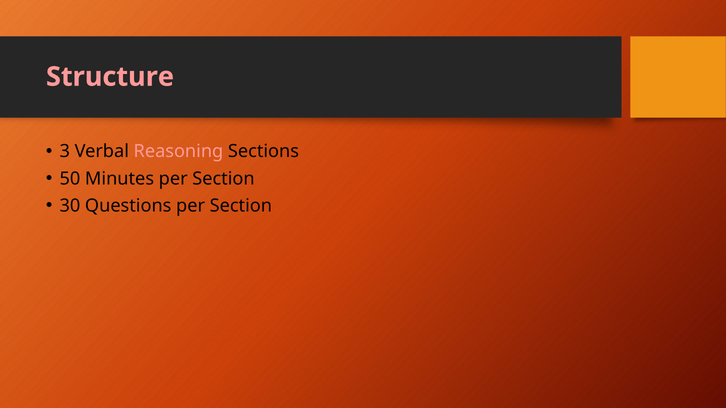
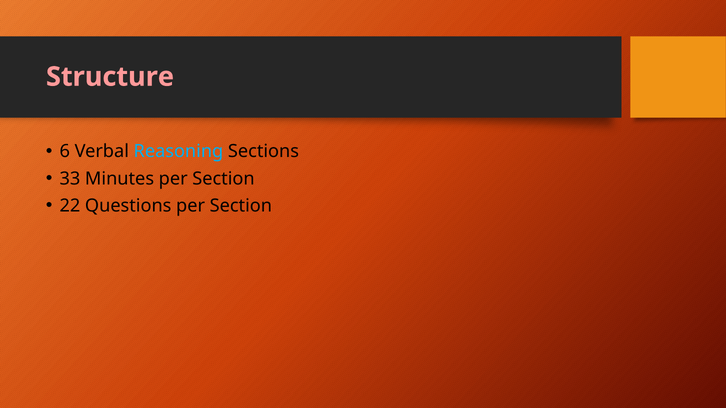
3: 3 -> 6 (65, 152)
Reasoning colour: pink -> light blue (178, 152)
50: 50 -> 33 (70, 179)
30: 30 -> 22 (70, 206)
